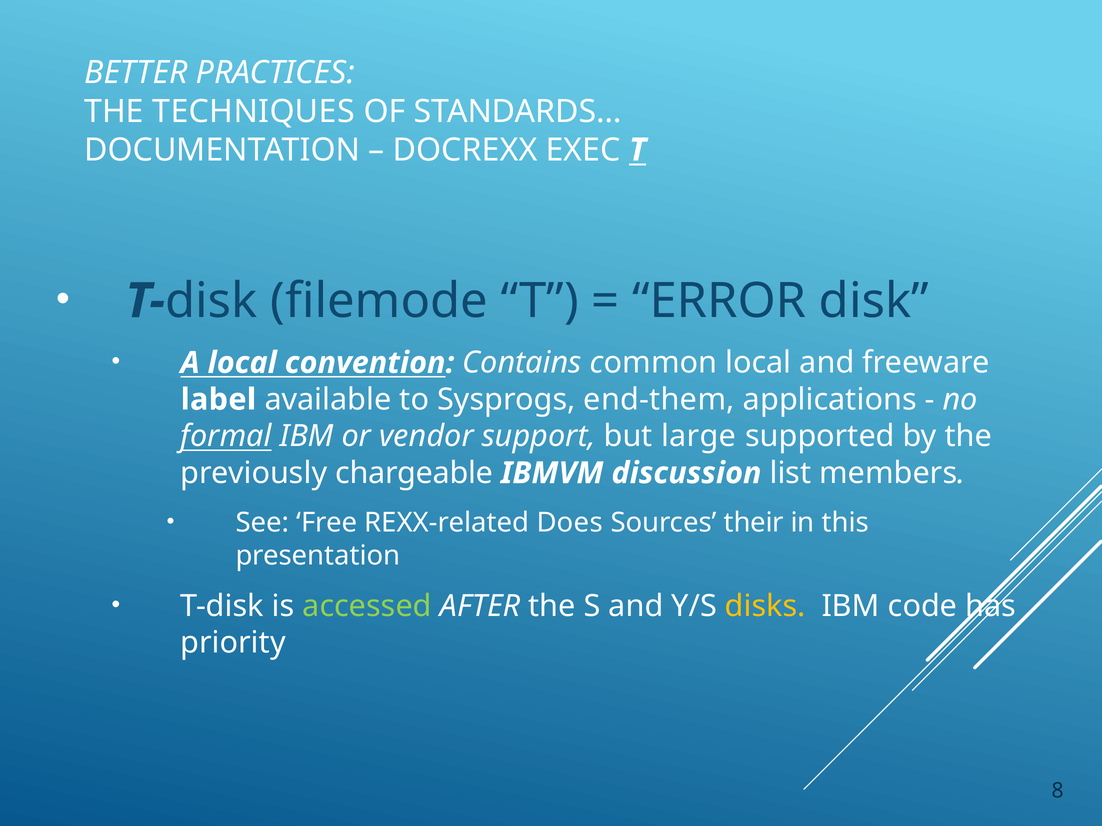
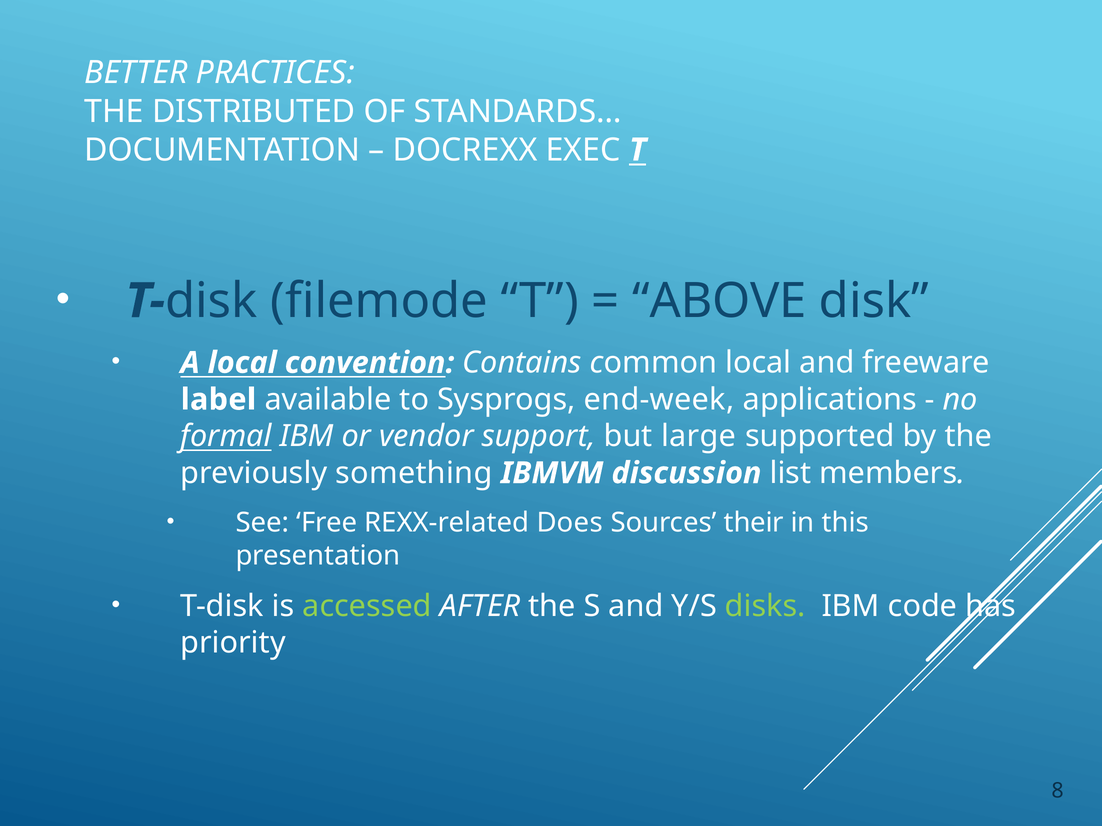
TECHNIQUES: TECHNIQUES -> DISTRIBUTED (254, 111)
ERROR: ERROR -> ABOVE (719, 301)
end-them: end-them -> end-week (659, 400)
chargeable: chargeable -> something (414, 473)
disks colour: yellow -> light green (765, 606)
